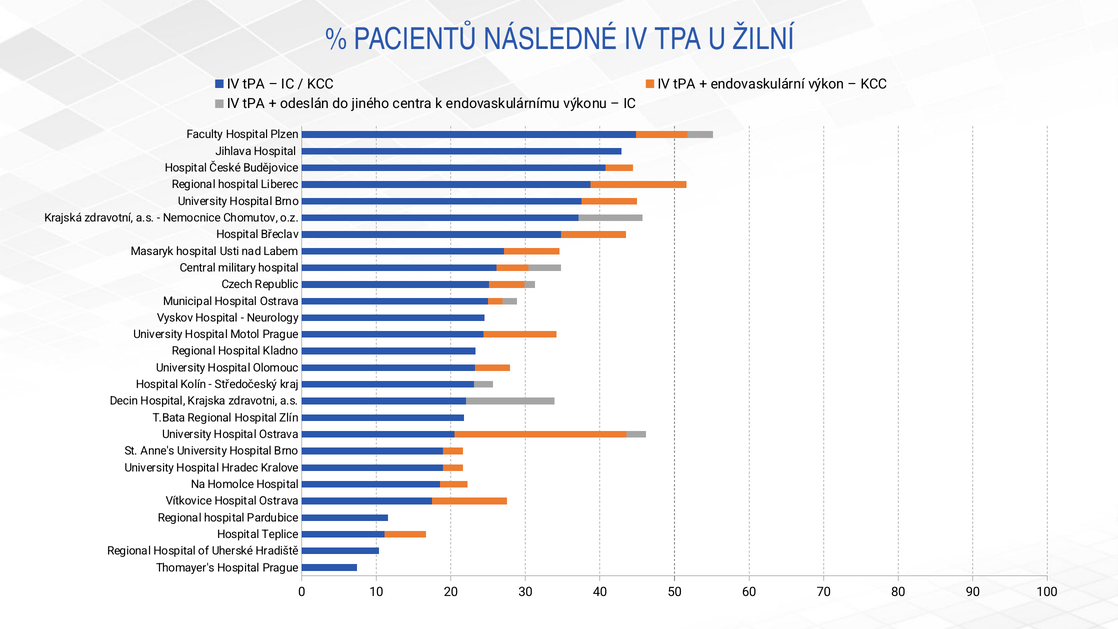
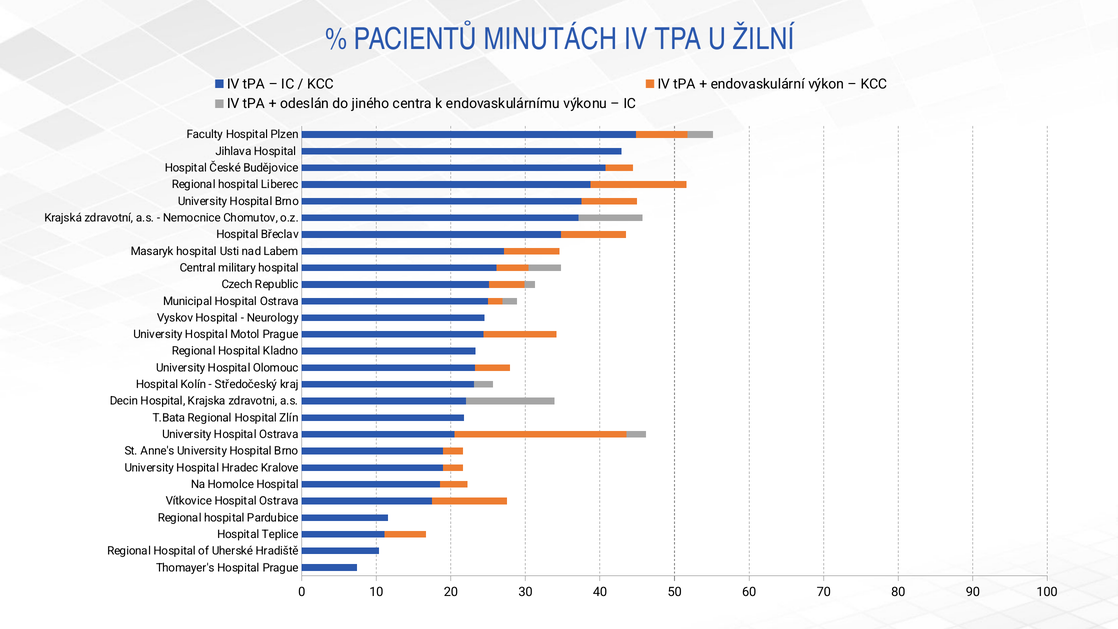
NÁSLEDNÉ: NÁSLEDNÉ -> MINUTÁCH (550, 39)
